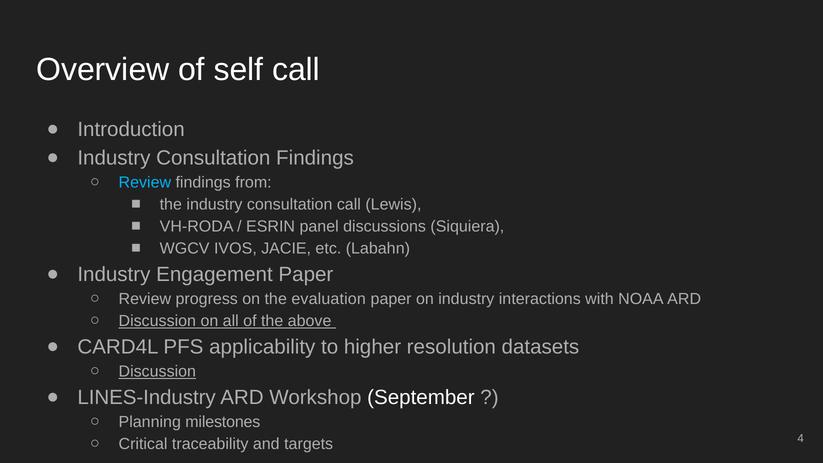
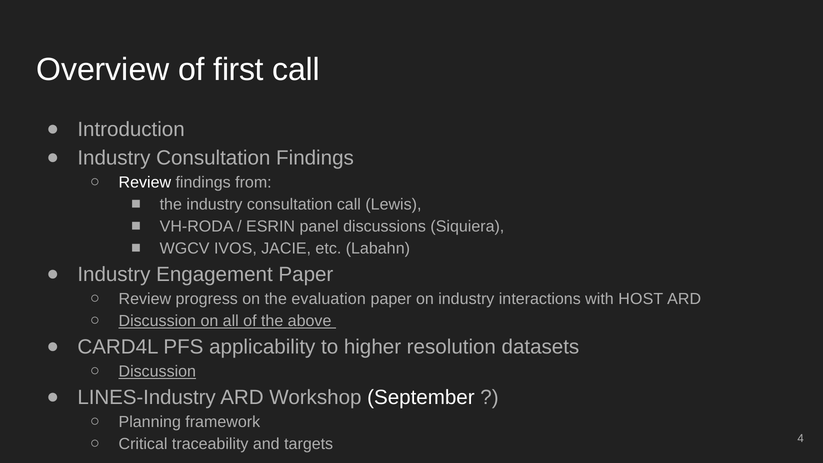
self: self -> first (239, 70)
Review colour: light blue -> white (145, 182)
NOAA: NOAA -> HOST (641, 299)
milestones: milestones -> framework (223, 422)
